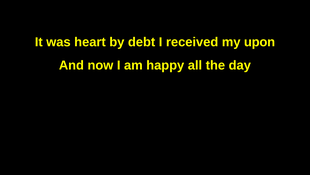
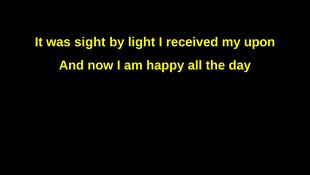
heart: heart -> sight (90, 42)
debt: debt -> light (142, 42)
